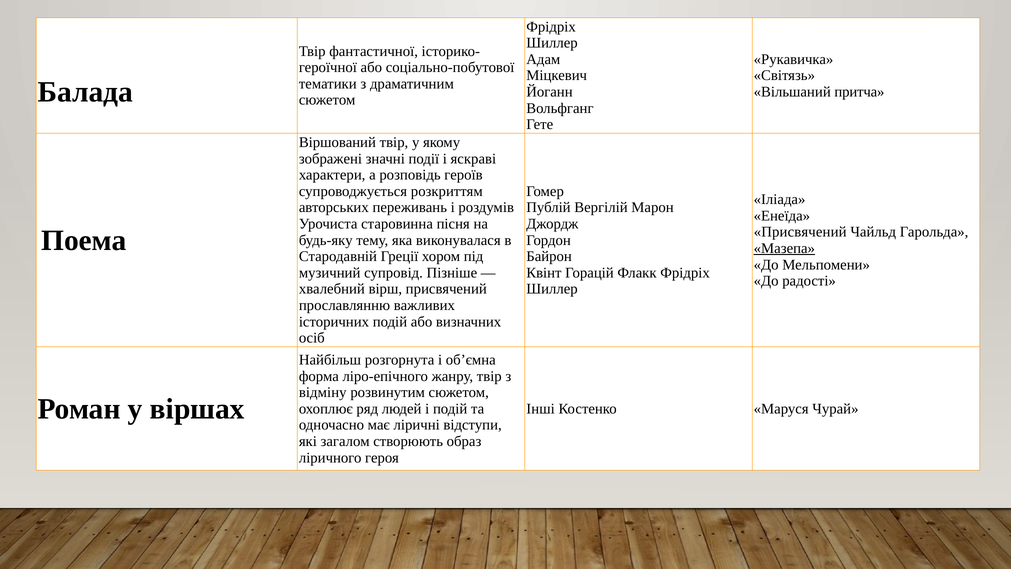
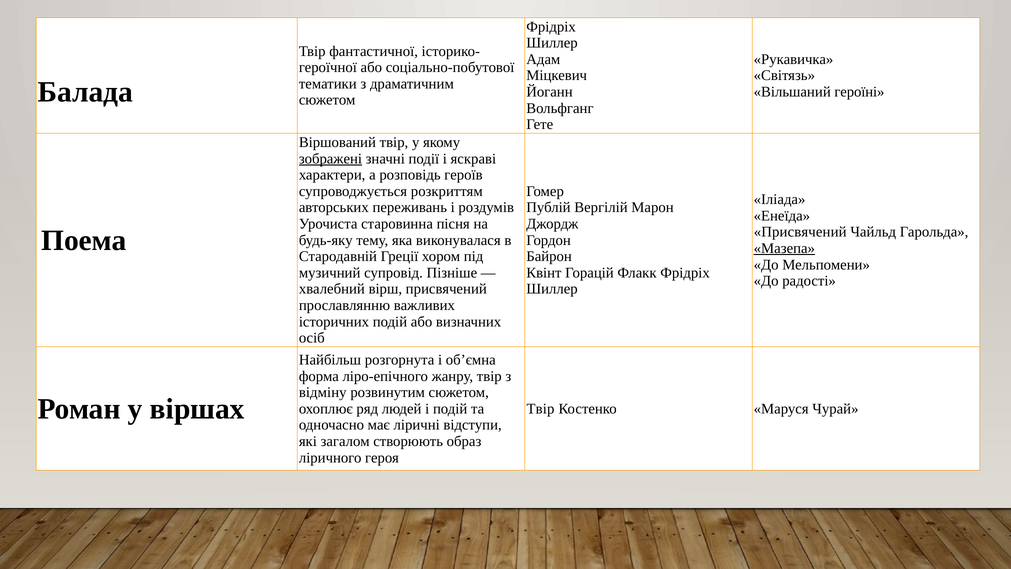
притча: притча -> героїні (859, 92)
зображені underline: none -> present (330, 159)
Інші: Інші -> Твір (541, 409)
